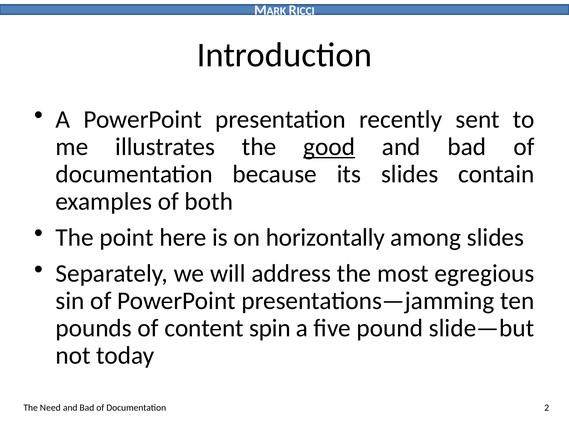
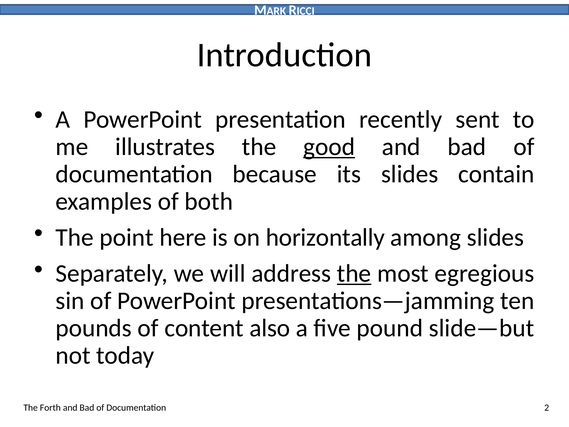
the underline: none -> present (354, 273)
spin: spin -> also (270, 328)
Need: Need -> Forth (50, 407)
